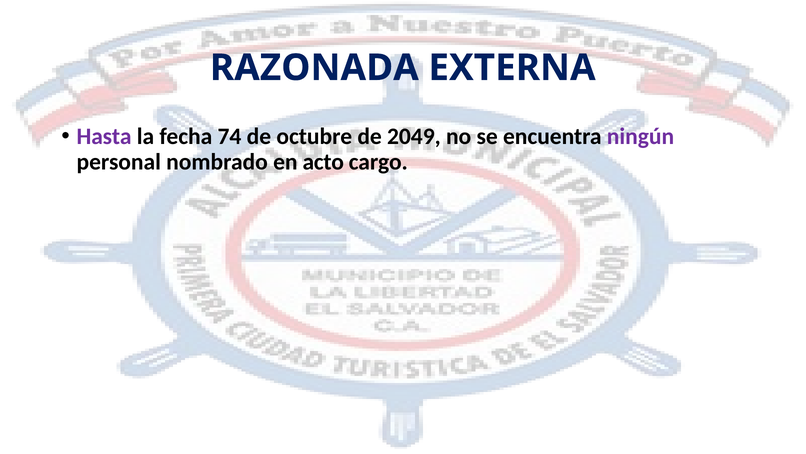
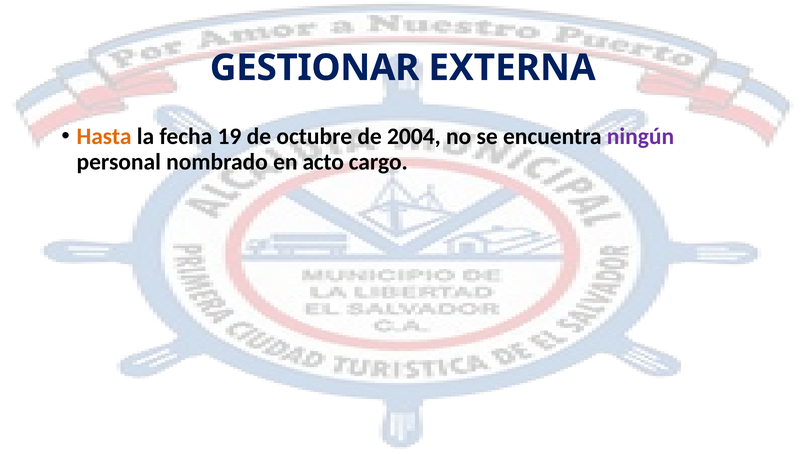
RAZONADA: RAZONADA -> GESTIONAR (315, 68)
Hasta colour: purple -> orange (104, 136)
74: 74 -> 19 (229, 136)
2049: 2049 -> 2004 (414, 136)
